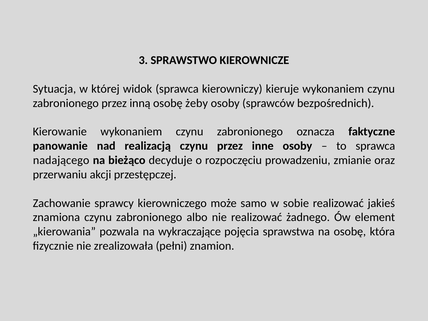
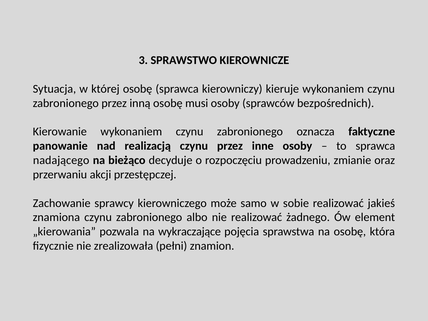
której widok: widok -> osobę (138, 89)
żeby: żeby -> musi (197, 103)
